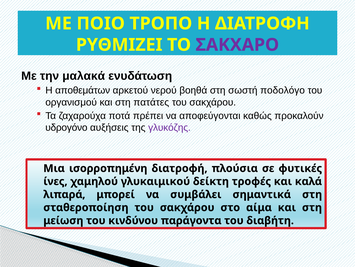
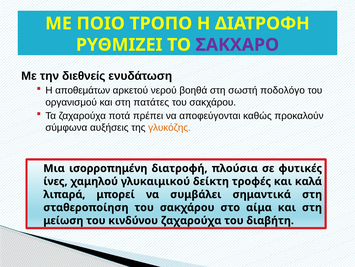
μαλακά: μαλακά -> διεθνείς (84, 76)
υδρογόνο: υδρογόνο -> σύμφωνα (66, 127)
γλυκόζης colour: purple -> orange (169, 127)
κινδύνου παράγοντα: παράγοντα -> ζαχαρούχα (191, 220)
